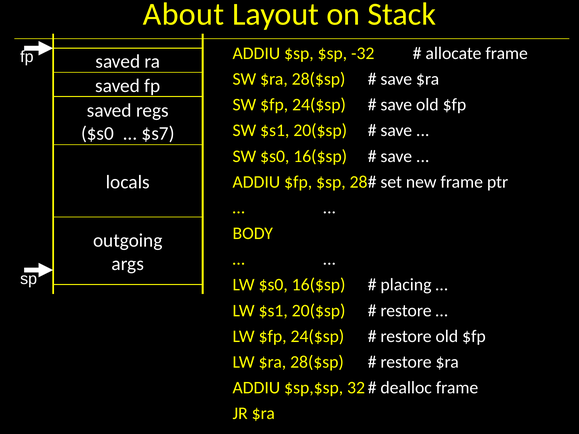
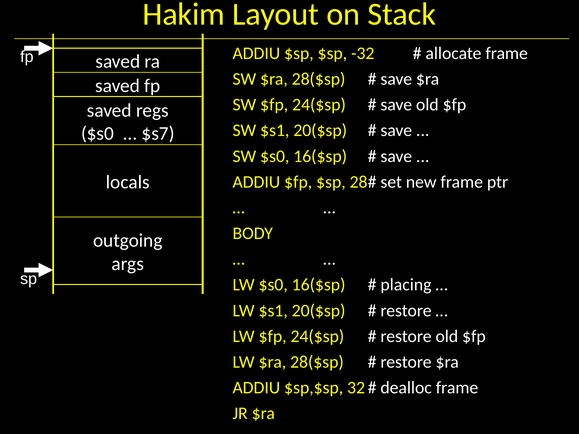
About: About -> Hakim (184, 14)
